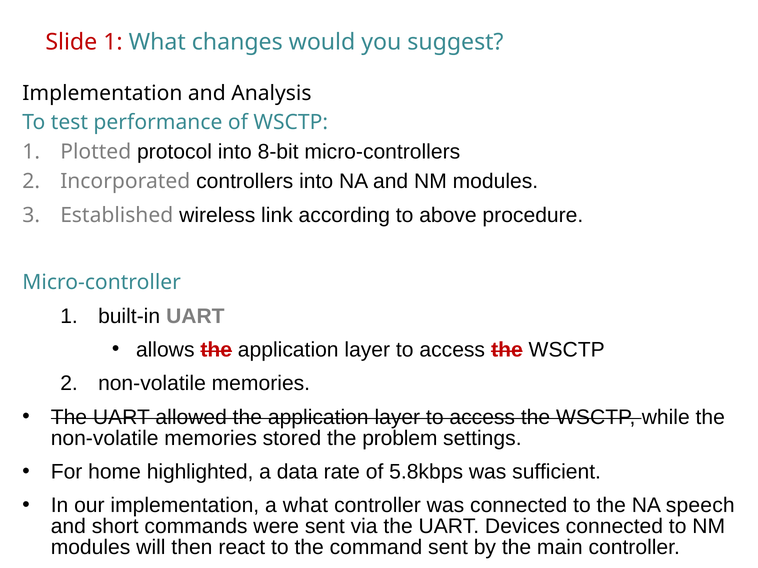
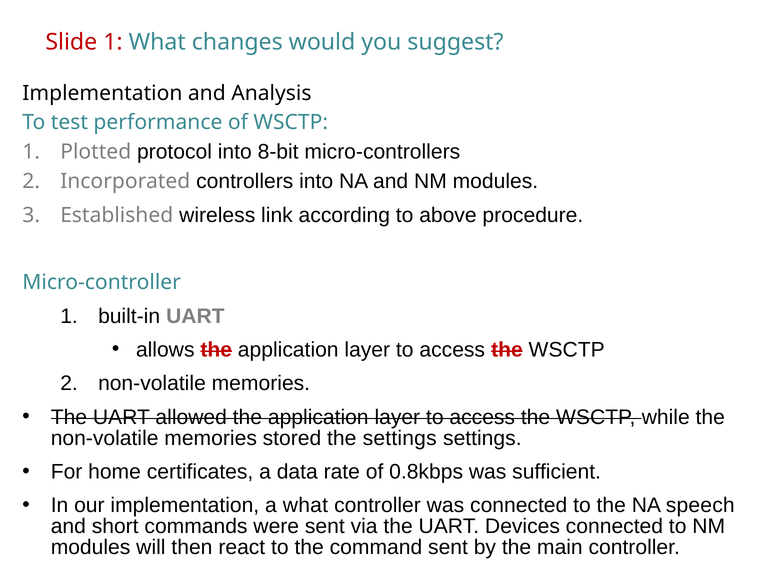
the problem: problem -> settings (400, 439)
highlighted: highlighted -> certificates (200, 472)
5.8kbps: 5.8kbps -> 0.8kbps (426, 472)
